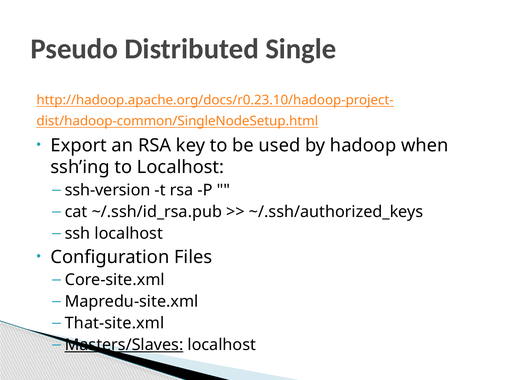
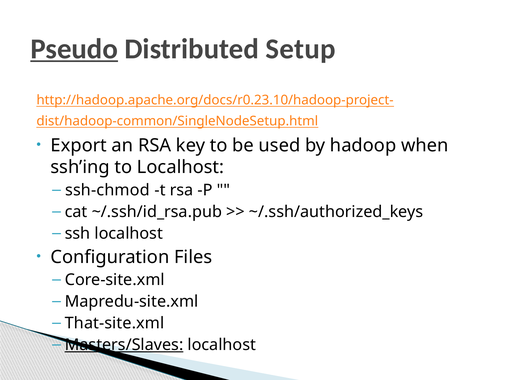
Pseudo underline: none -> present (74, 49)
Single: Single -> Setup (301, 49)
ssh-version: ssh-version -> ssh-chmod (107, 190)
